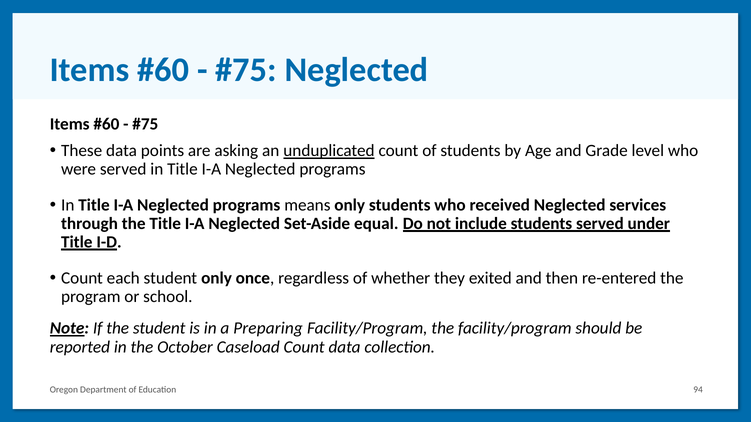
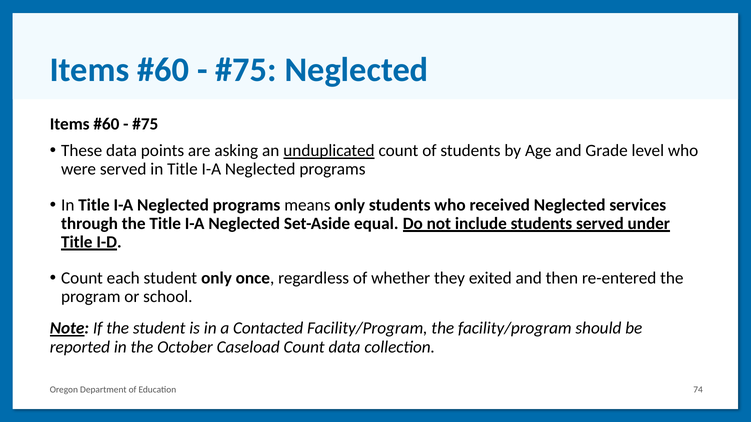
Preparing: Preparing -> Contacted (268, 329)
94: 94 -> 74 (698, 390)
